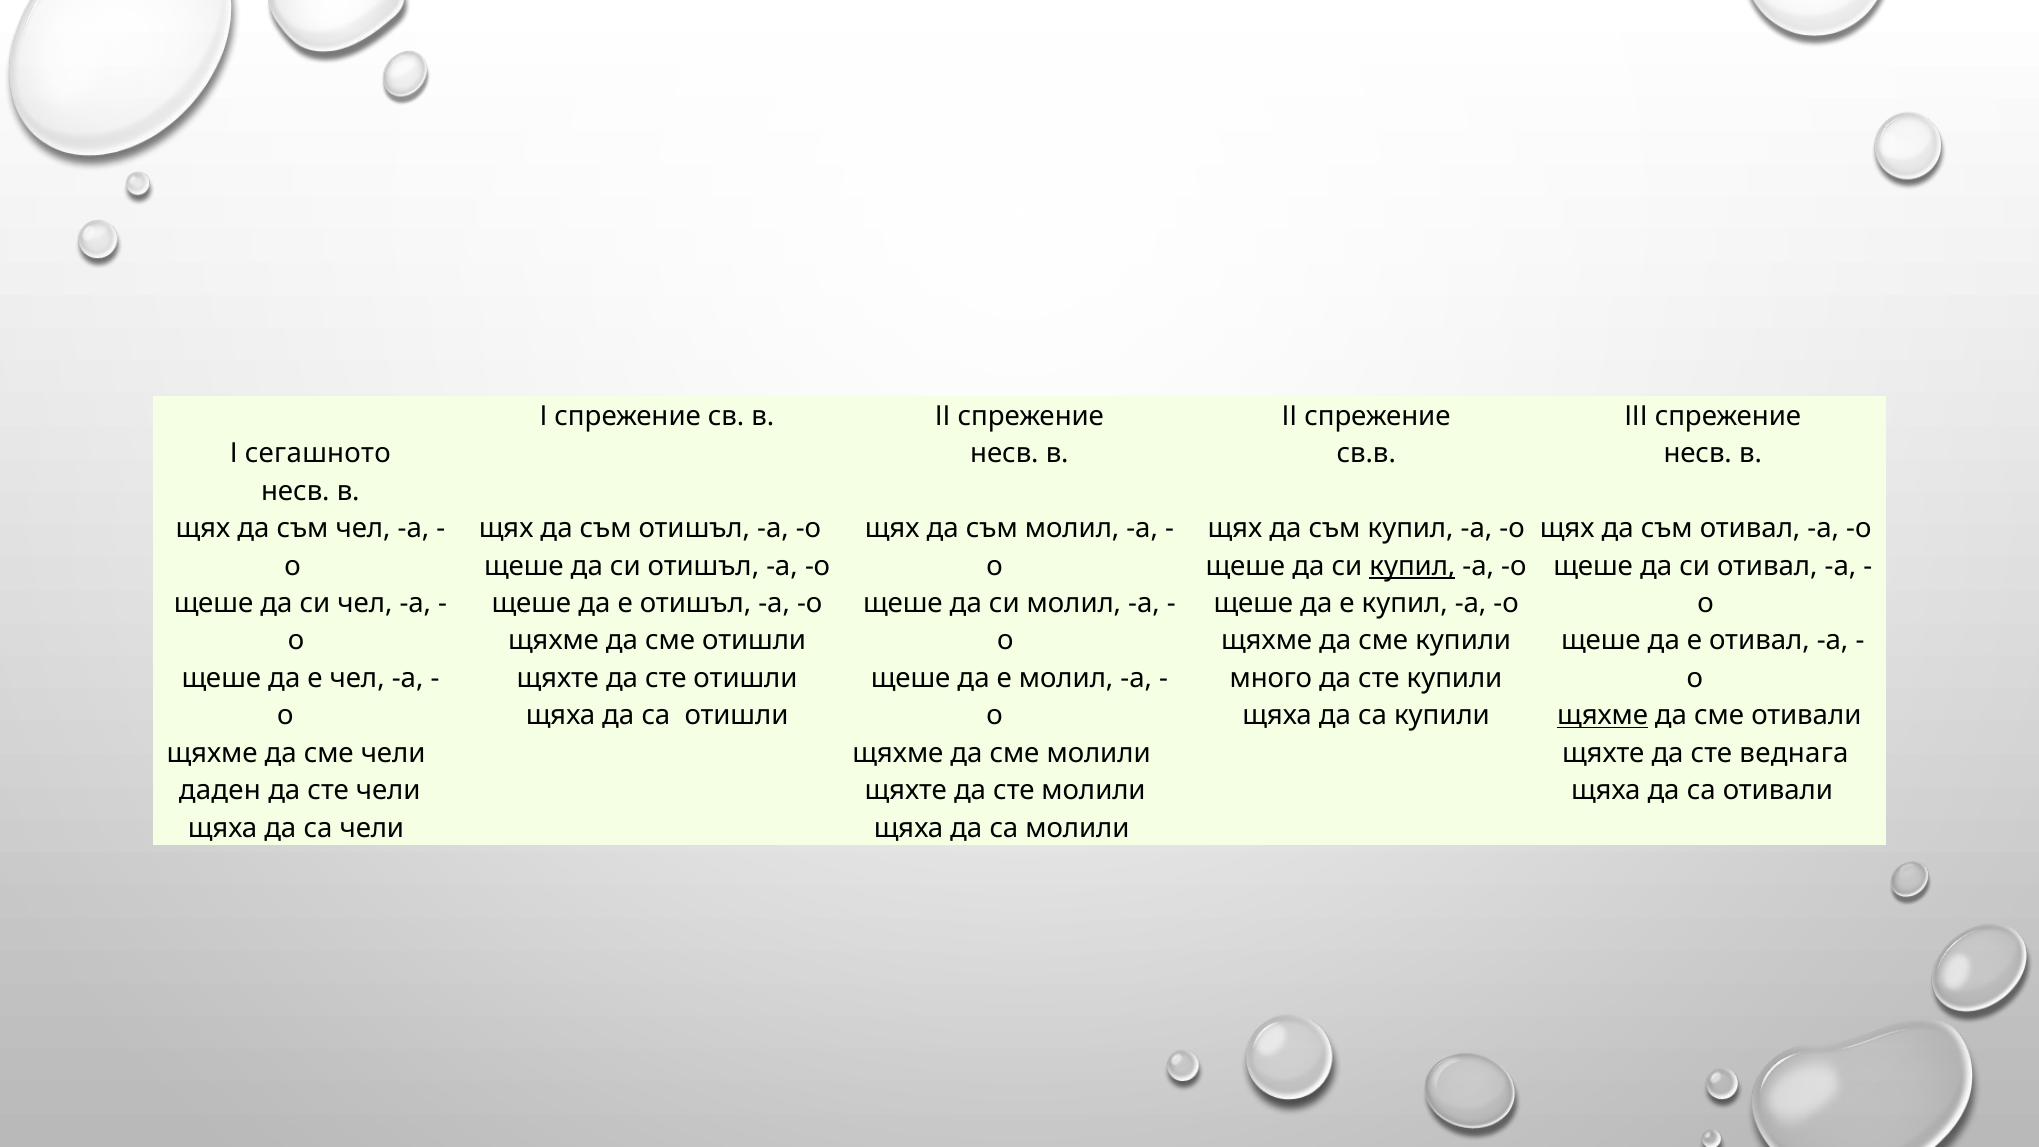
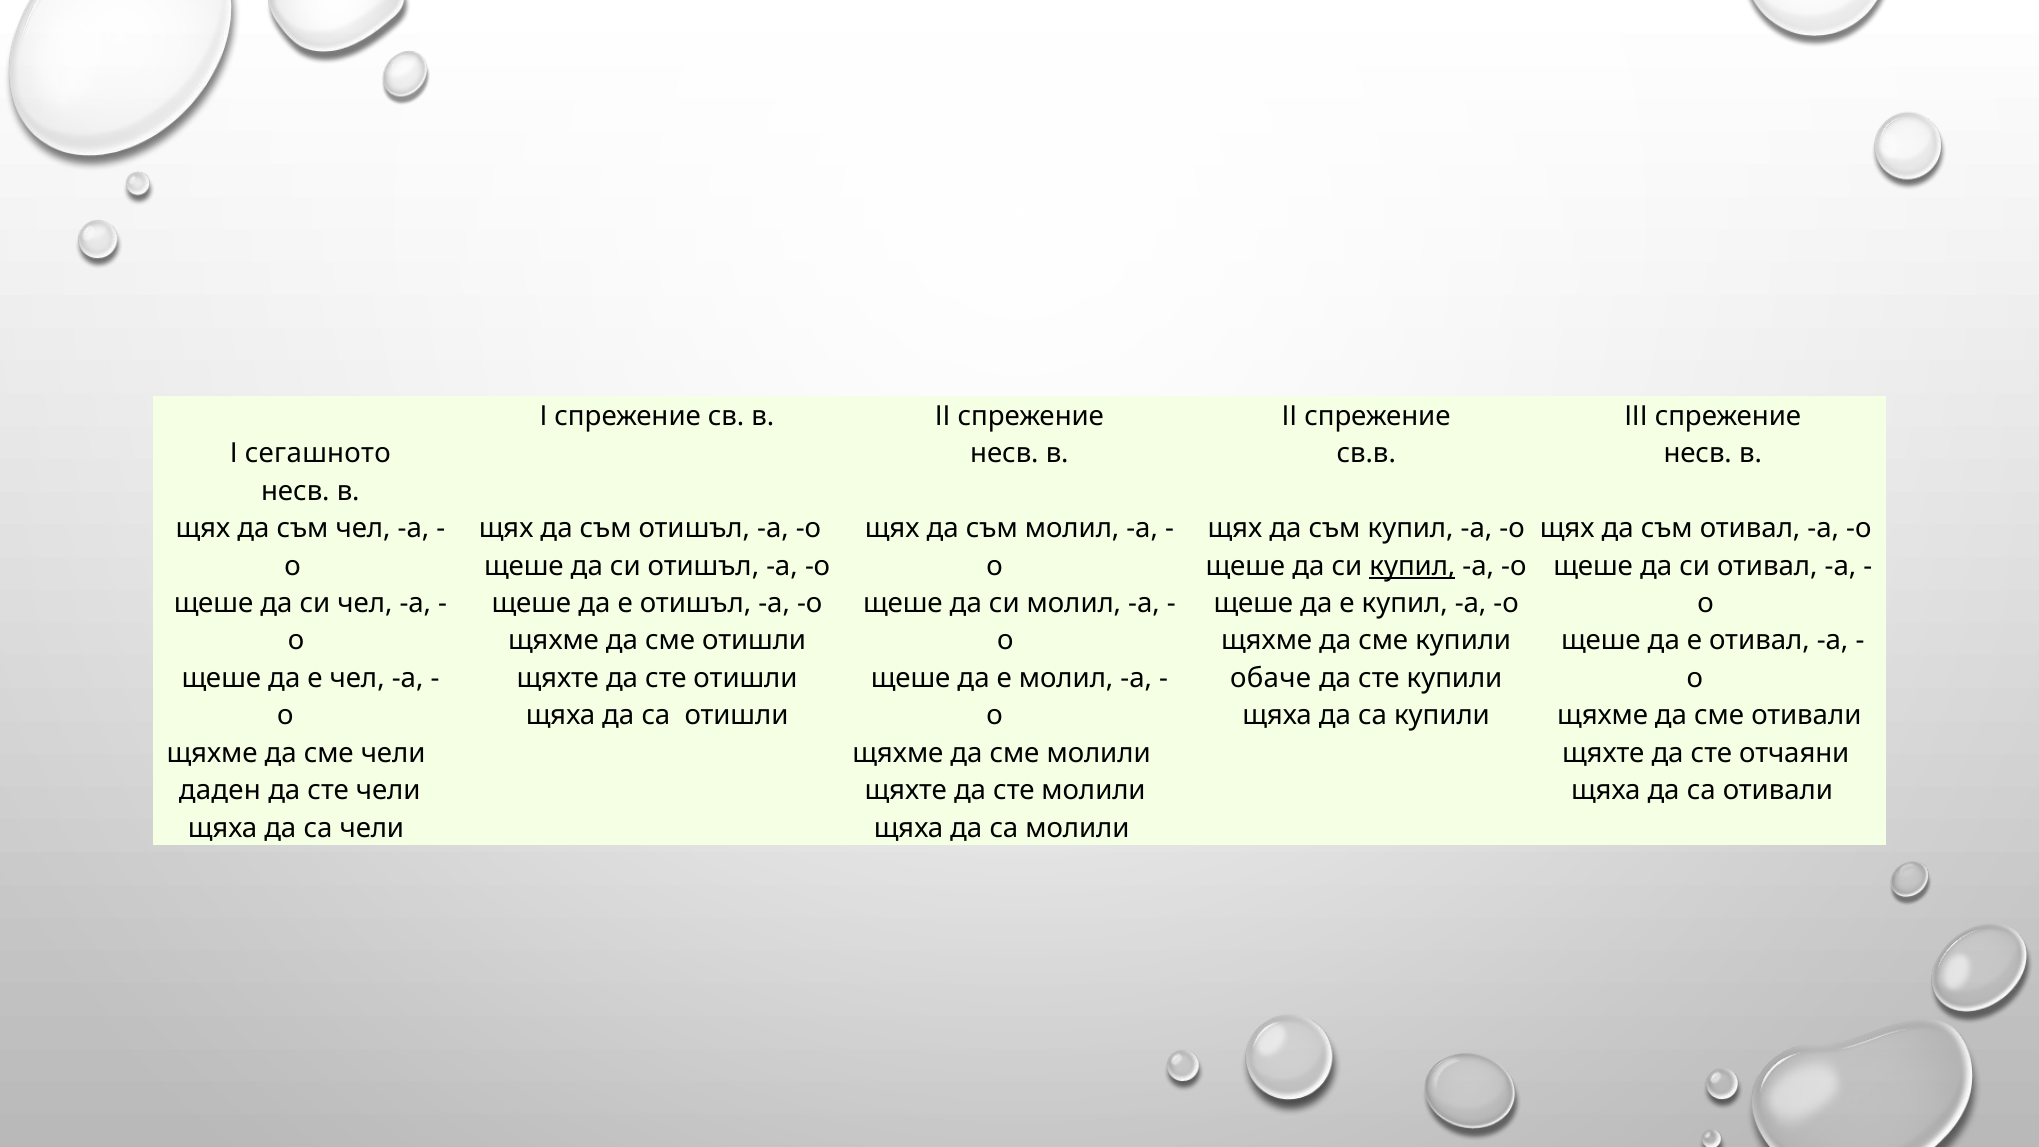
много: много -> обаче (1271, 678)
щяхме underline: present -> none (1603, 716)
веднага: веднага -> отчаяни (1794, 753)
